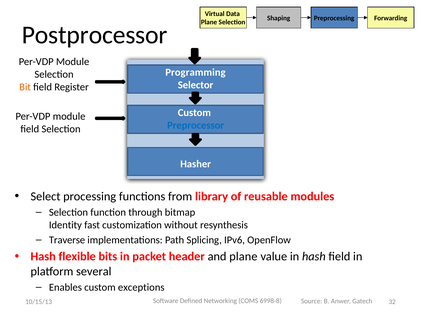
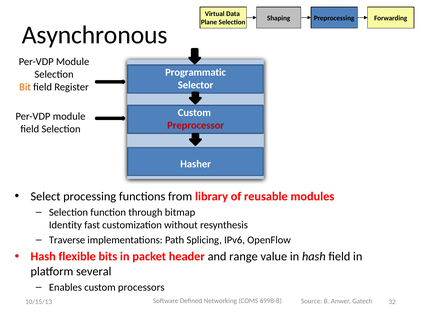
Postprocessor: Postprocessor -> Asynchronous (95, 35)
Programming: Programming -> Programmatic (196, 72)
Preprocessor colour: blue -> red (196, 125)
and plane: plane -> range (243, 256)
exceptions: exceptions -> processors (141, 287)
